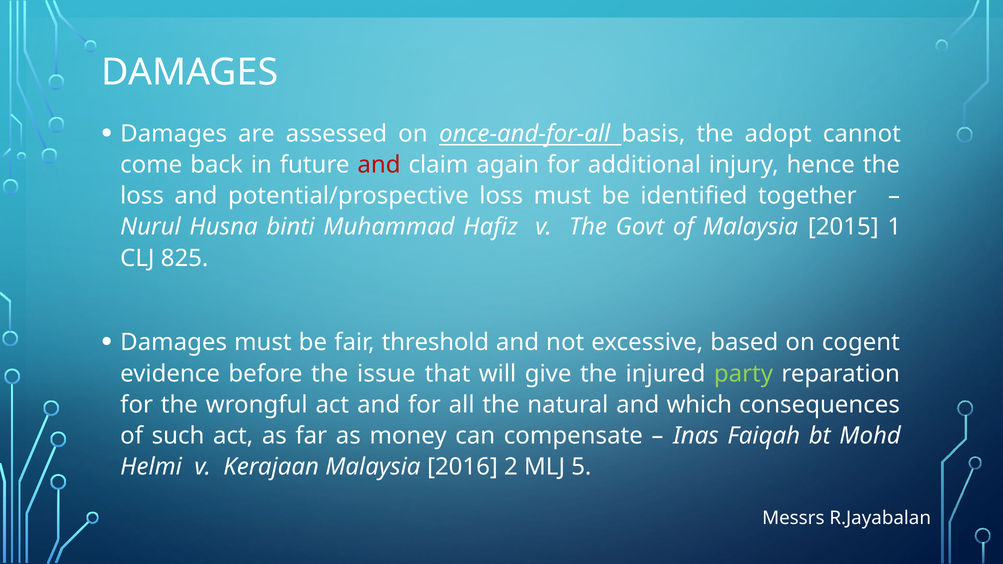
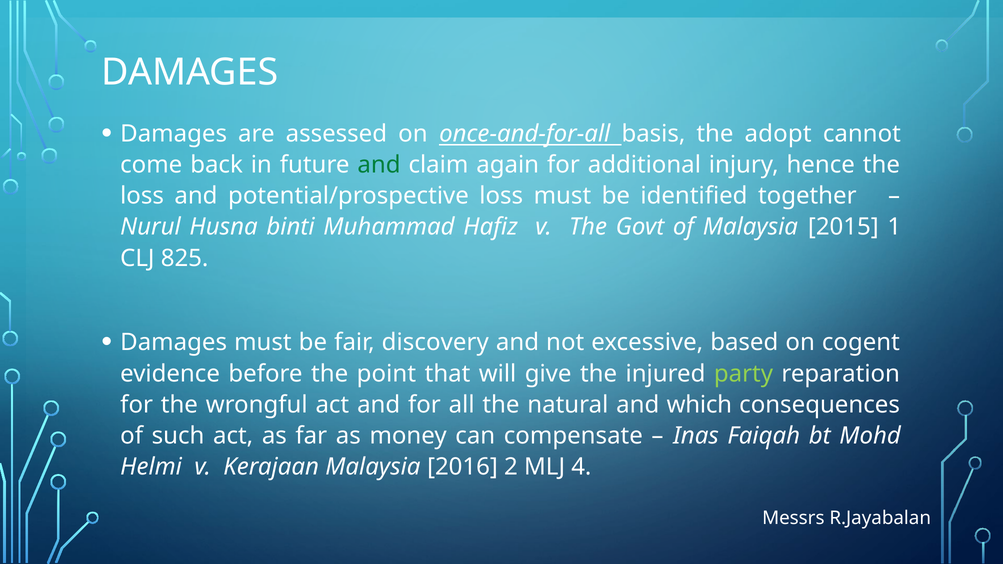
and colour: red -> green (379, 165)
threshold: threshold -> discovery (435, 343)
issue: issue -> point (386, 374)
5: 5 -> 4 (581, 467)
